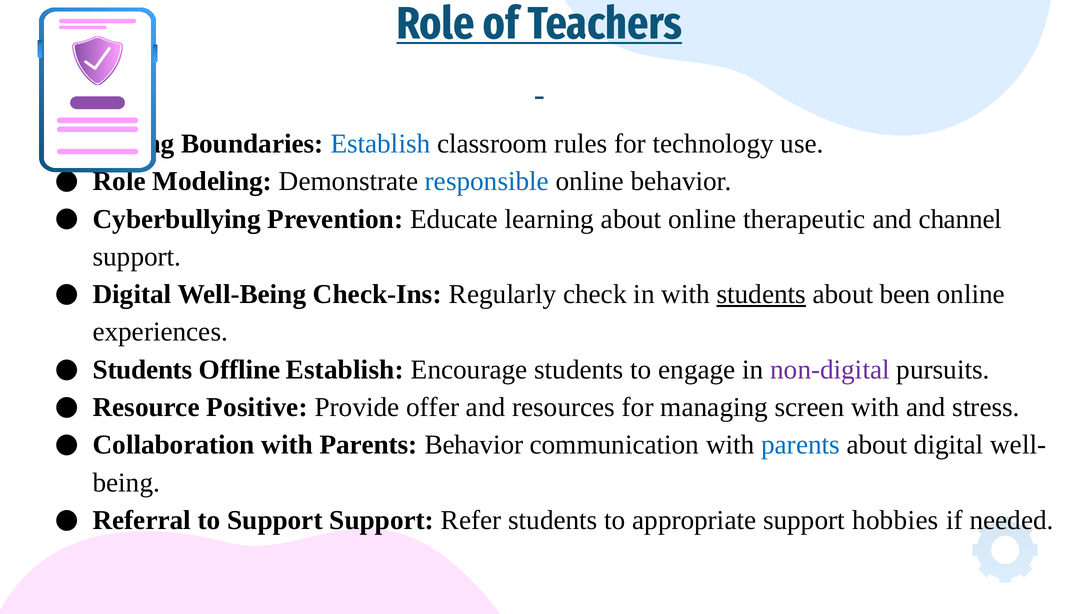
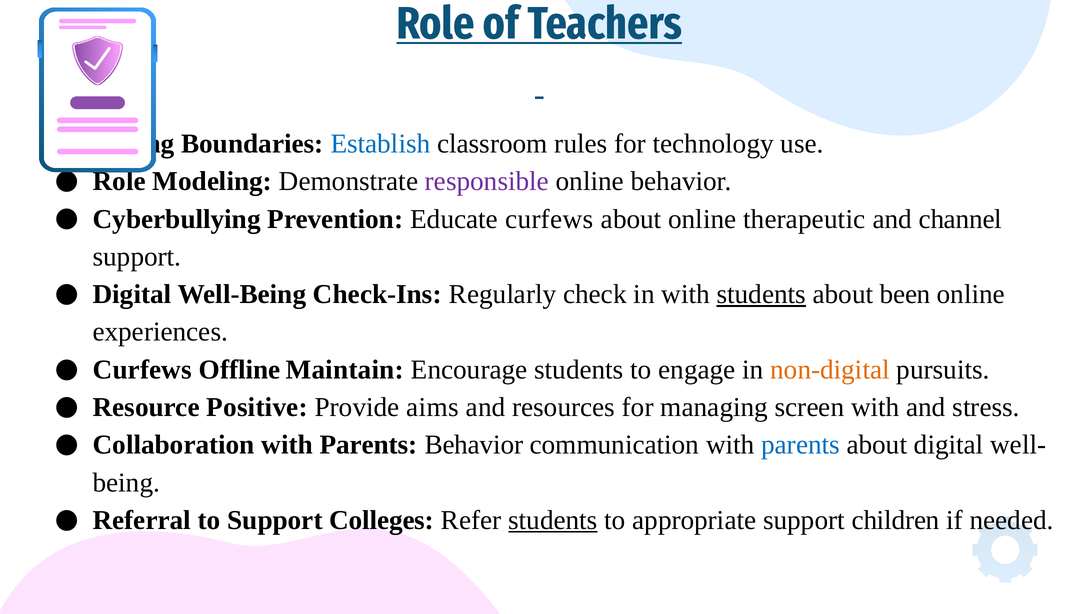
responsible colour: blue -> purple (487, 181)
Educate learning: learning -> curfews (549, 219)
Students: Students -> Curfews (142, 369)
Offline Establish: Establish -> Maintain (345, 369)
non-digital colour: purple -> orange (830, 369)
offer: offer -> aims (433, 407)
Support Support: Support -> Colleges (382, 520)
students underline: none -> present (553, 520)
hobbies: hobbies -> children (896, 520)
